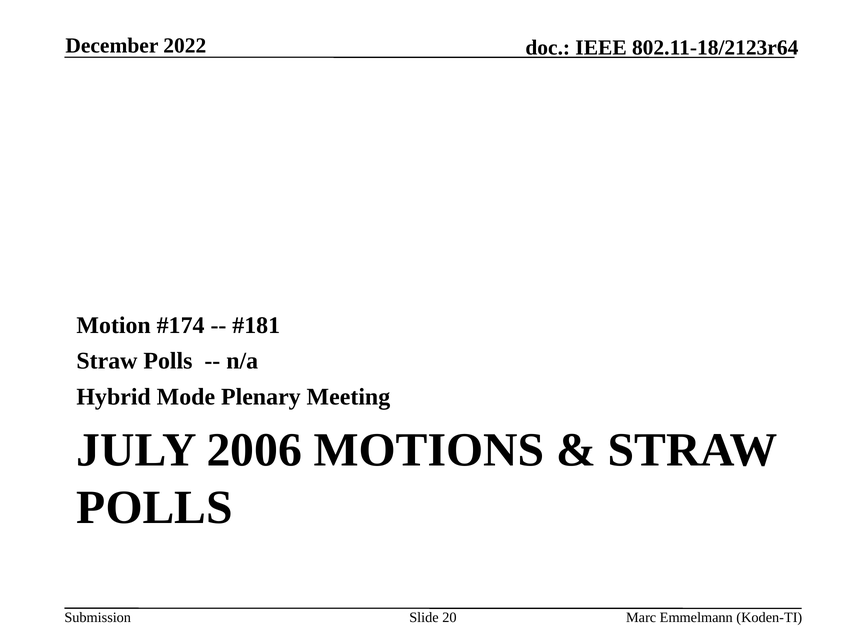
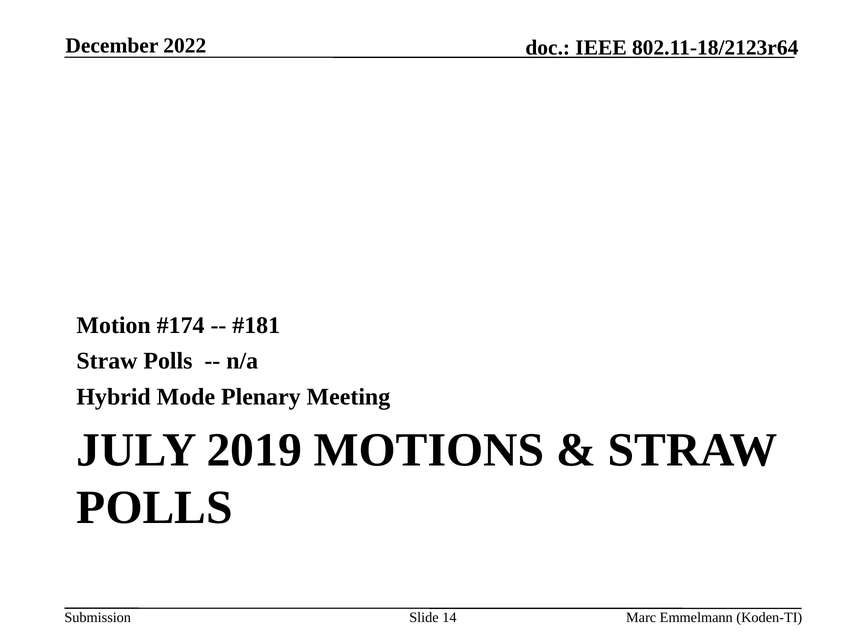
2006: 2006 -> 2019 (254, 450)
20: 20 -> 14 (449, 618)
